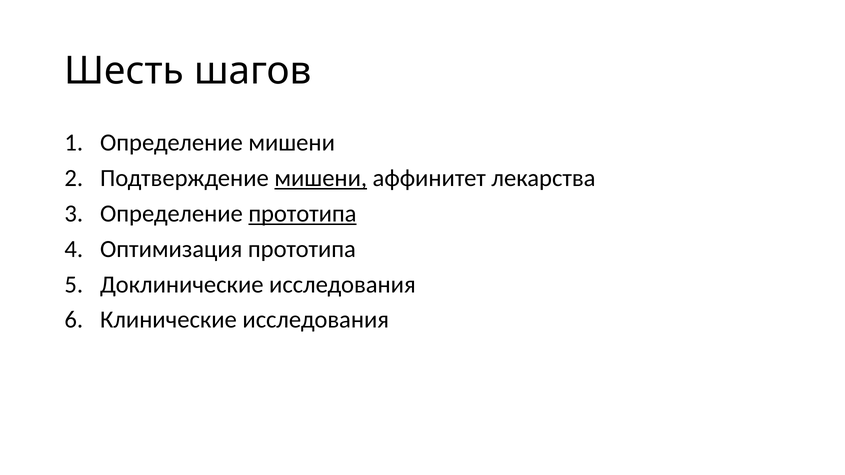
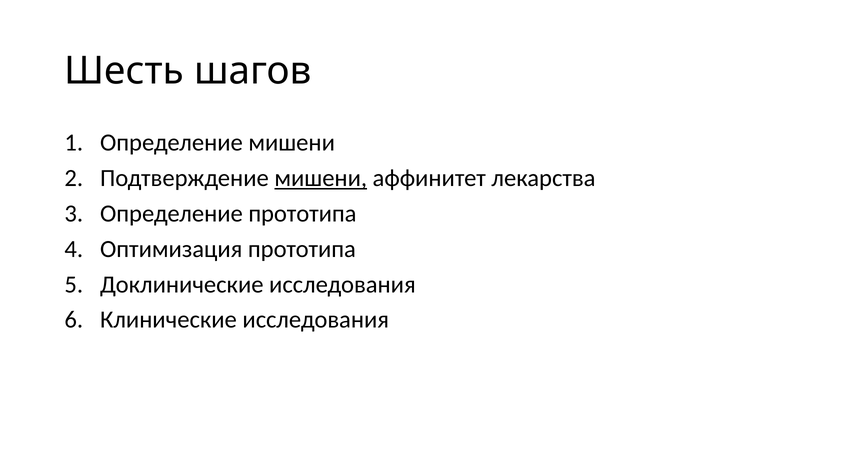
прототипа underline: present -> none (302, 214)
